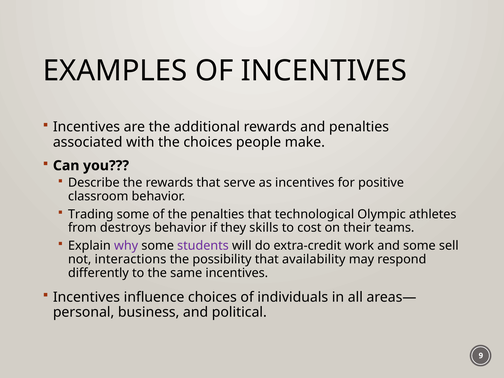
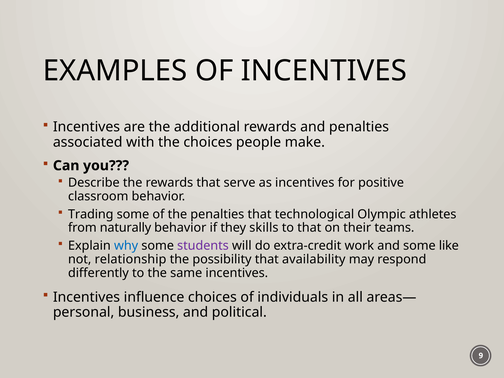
destroys: destroys -> naturally (126, 228)
to cost: cost -> that (309, 228)
why colour: purple -> blue (126, 246)
sell: sell -> like (449, 246)
interactions: interactions -> relationship (130, 259)
